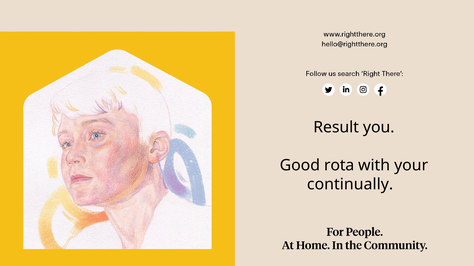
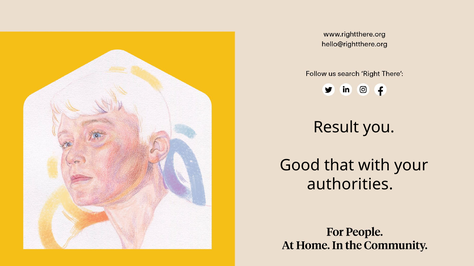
rota: rota -> that (339, 166)
continually: continually -> authorities (350, 185)
